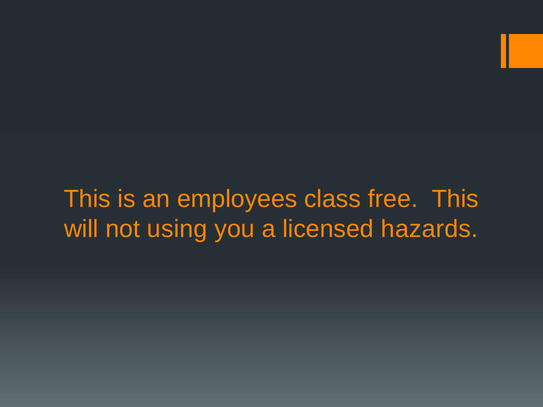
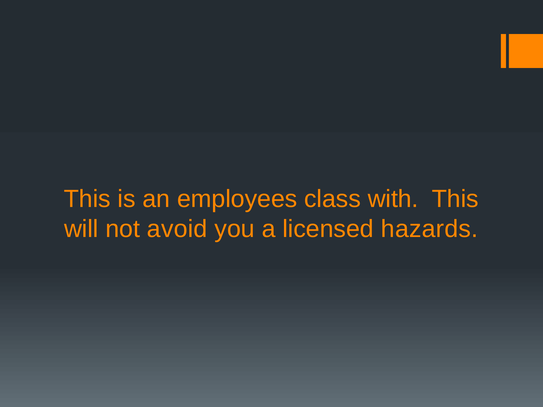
free: free -> with (393, 199)
using: using -> avoid (177, 229)
